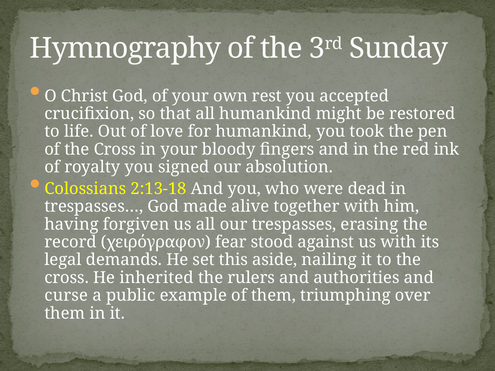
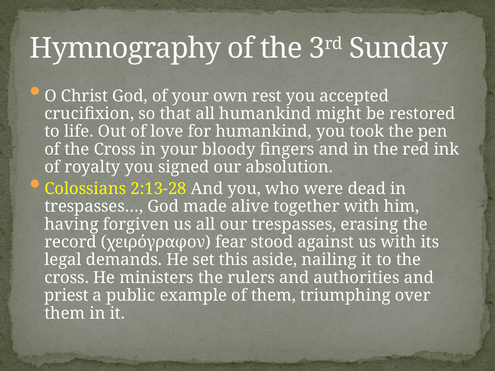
2:13-18: 2:13-18 -> 2:13-28 (158, 189)
inherited: inherited -> ministers (157, 278)
curse: curse -> priest (66, 296)
